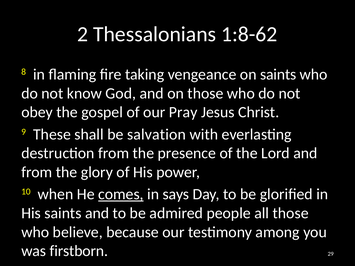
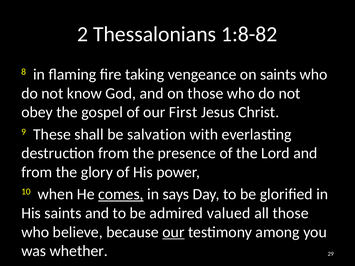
1:8-62: 1:8-62 -> 1:8-82 (249, 34)
Pray: Pray -> First (183, 112)
people: people -> valued (229, 213)
our underline: none -> present (173, 232)
firstborn: firstborn -> whether (79, 251)
